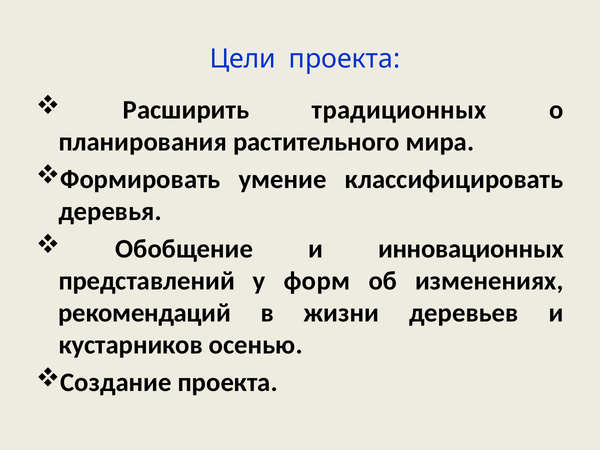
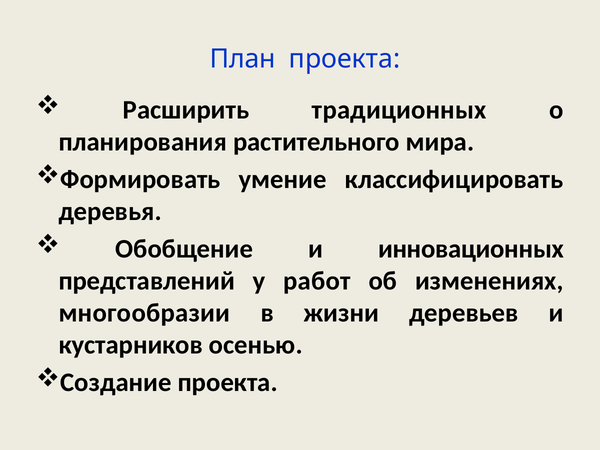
Цели: Цели -> План (243, 59)
форм: форм -> работ (317, 281)
рекомендаций: рекомендаций -> многообразии (144, 313)
